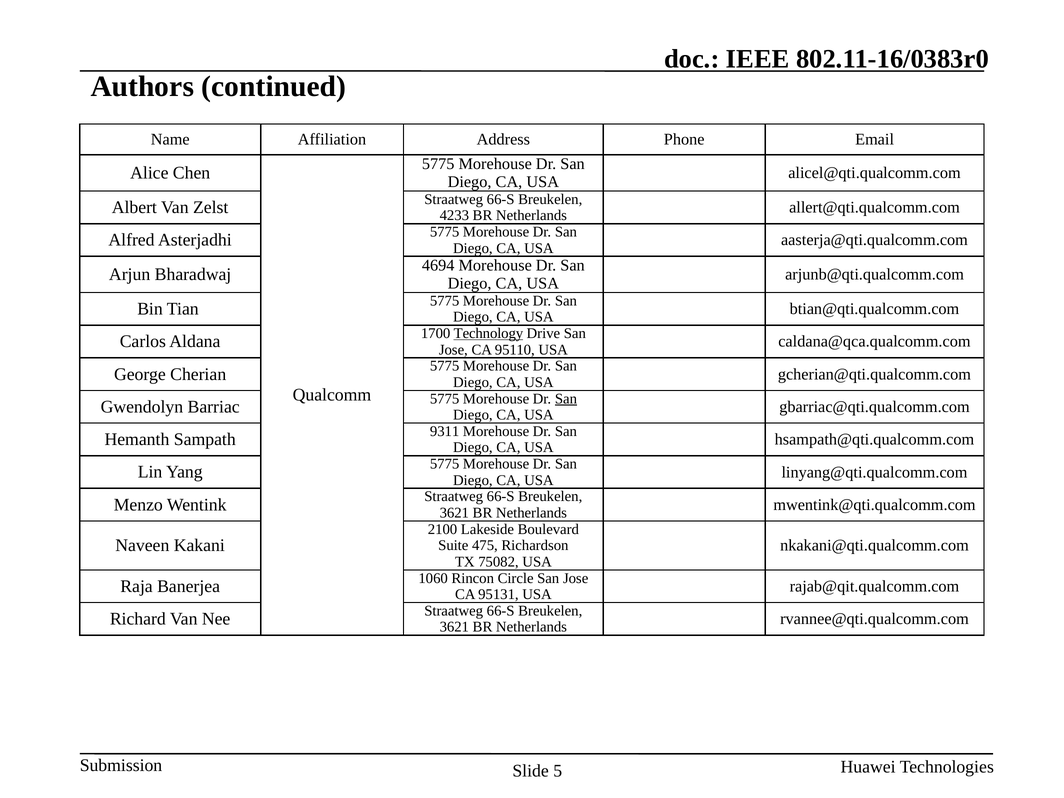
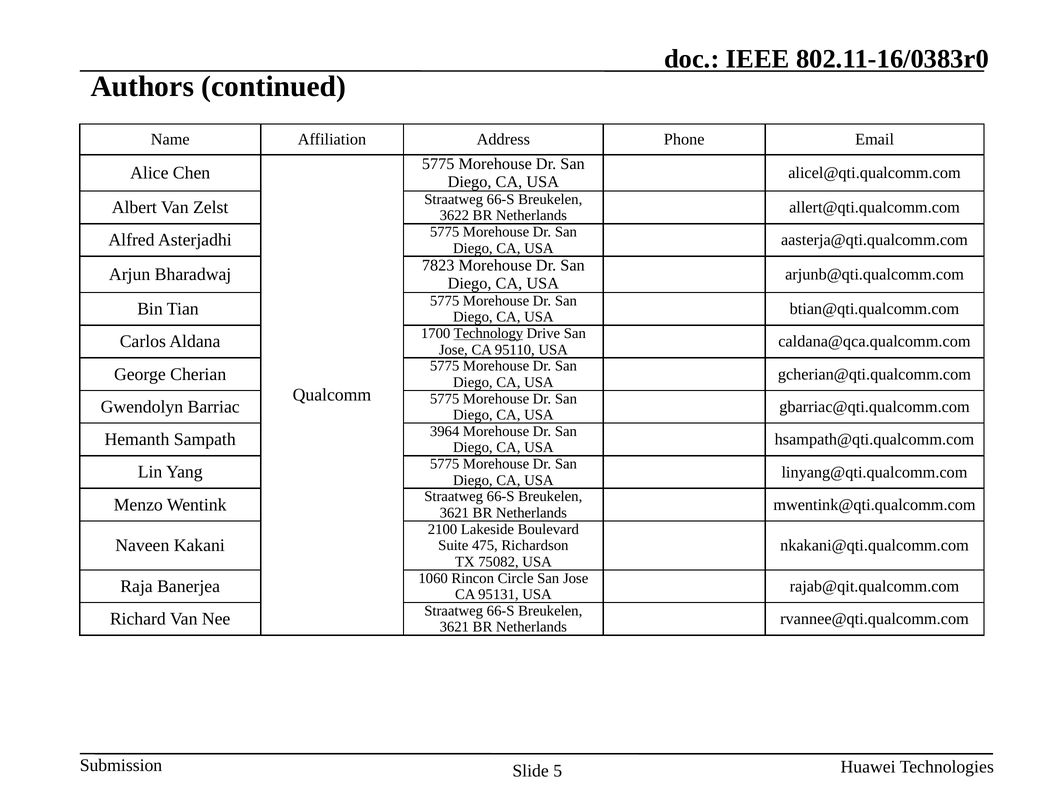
4233: 4233 -> 3622 (454, 216)
4694: 4694 -> 7823 (438, 265)
San underline: present -> none (566, 399)
9311: 9311 -> 3964 (445, 431)
